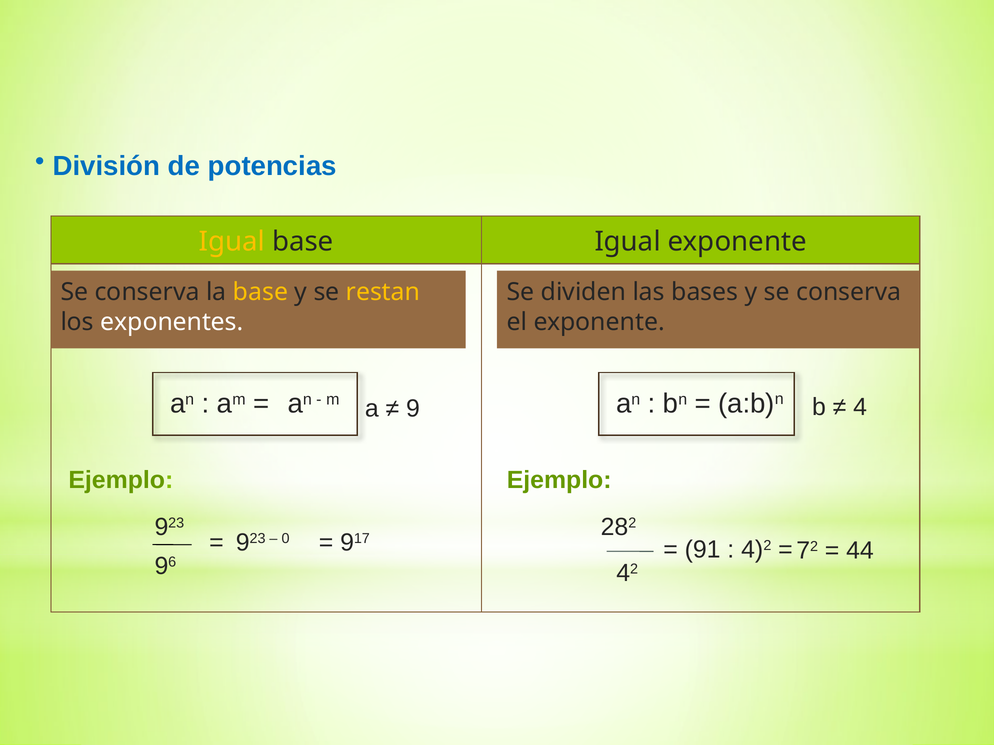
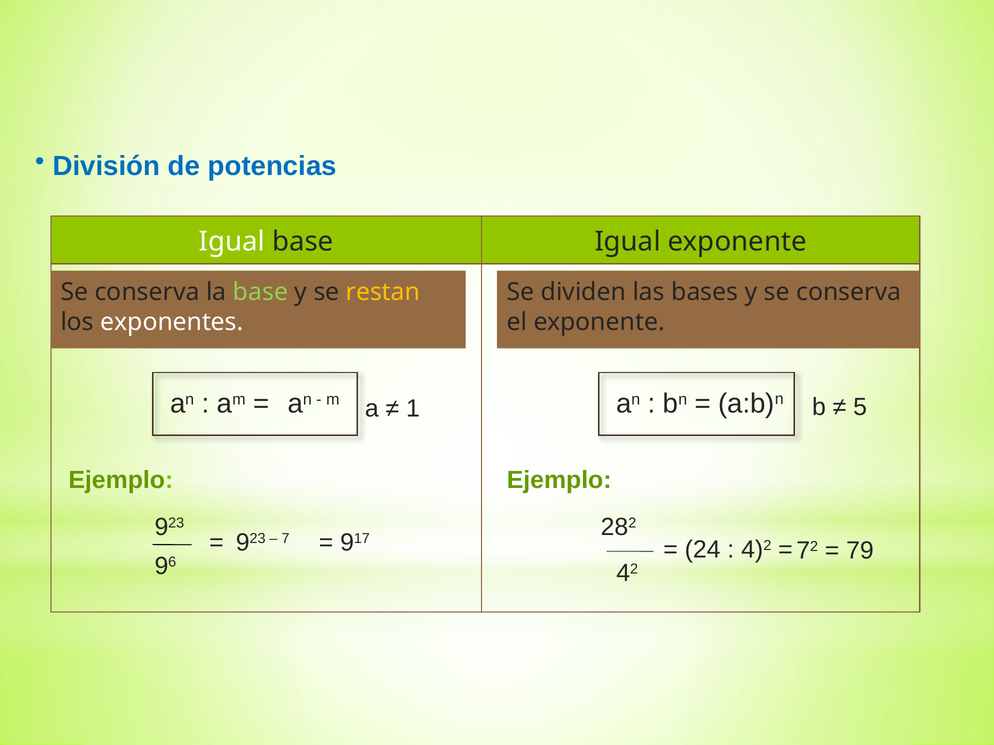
Igual colour: yellow -> white (232, 242)
base colour: yellow -> light green (261, 292)
9: 9 -> 1 (413, 409)
4: 4 -> 5 (860, 407)
0: 0 -> 7 (286, 539)
91: 91 -> 24 (703, 550)
44: 44 -> 79 (860, 551)
